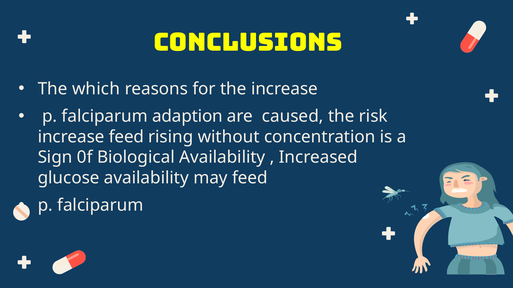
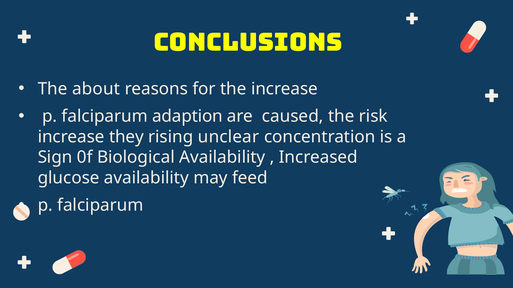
which: which -> about (96, 89)
increase feed: feed -> they (126, 137)
without: without -> unclear (229, 137)
